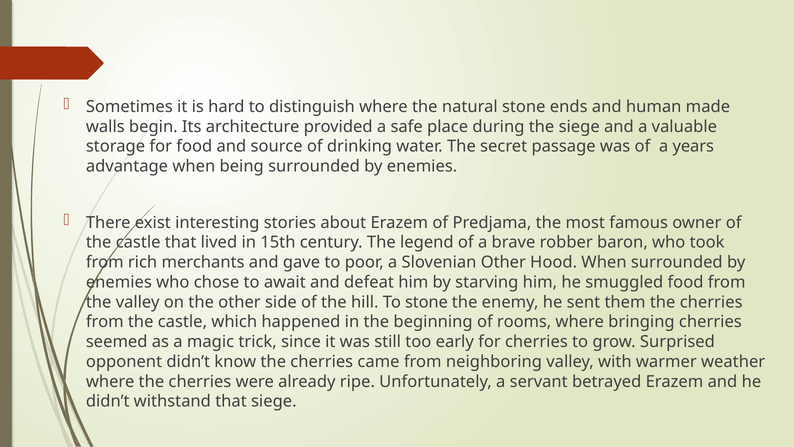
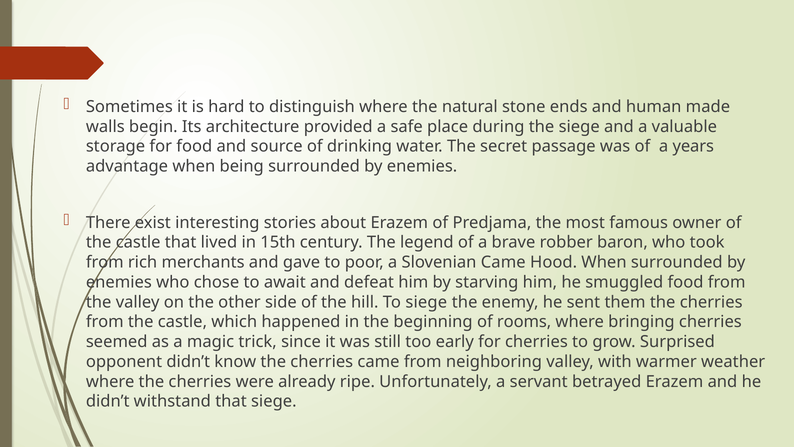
Slovenian Other: Other -> Came (503, 262)
To stone: stone -> siege (426, 302)
